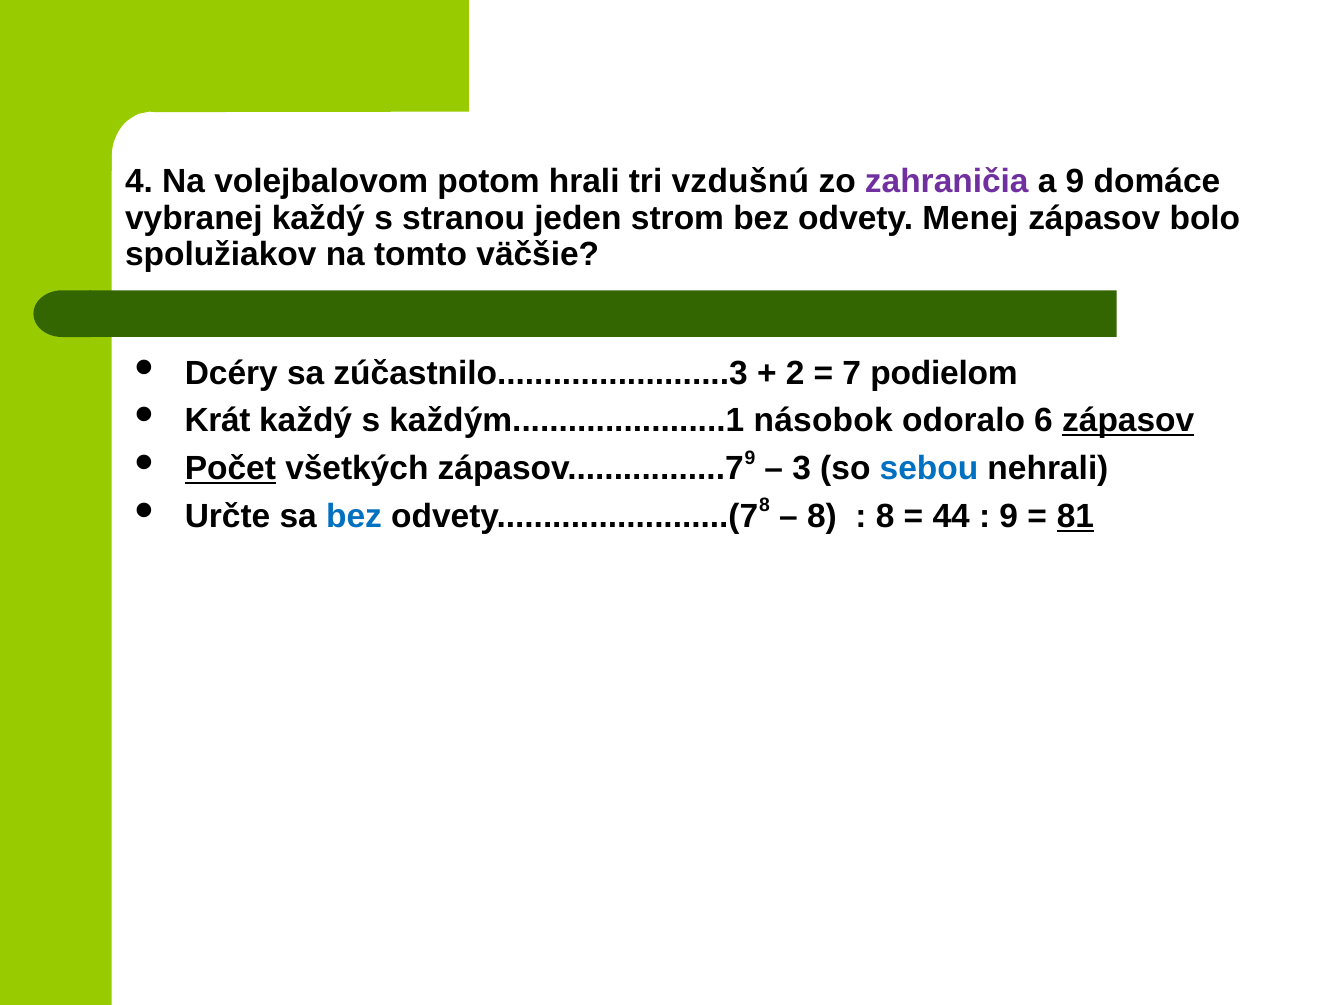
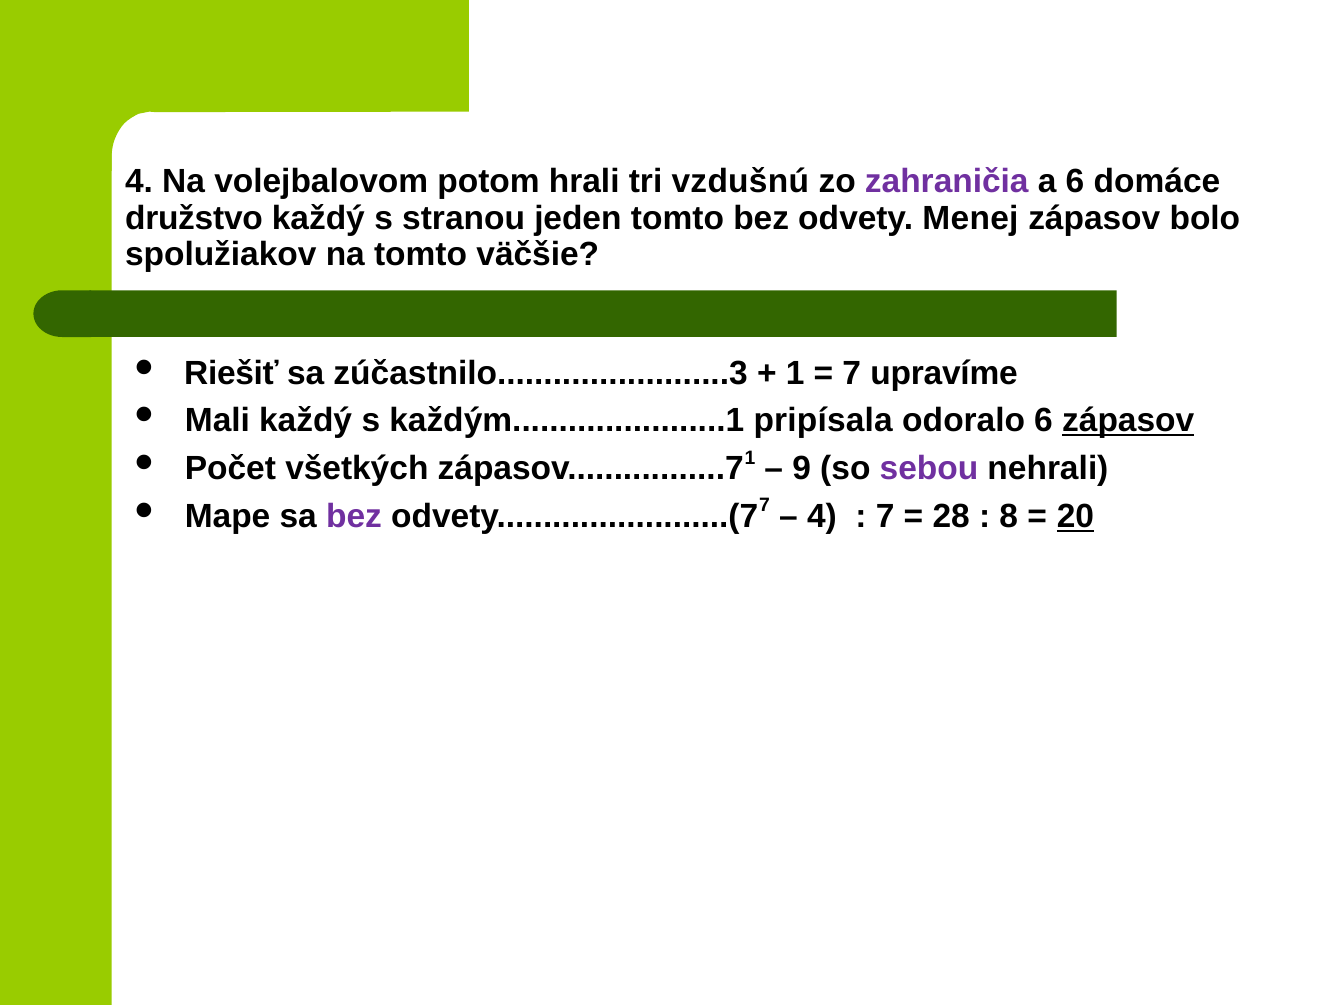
a 9: 9 -> 6 (1075, 182)
vybranej: vybranej -> družstvo (194, 218)
jeden strom: strom -> tomto (677, 218)
Dcéry: Dcéry -> Riešiť (231, 373)
2: 2 -> 1 (795, 373)
podielom: podielom -> upravíme (944, 373)
Krát: Krát -> Mali (217, 420)
násobok: násobok -> pripísala (823, 420)
Počet underline: present -> none (230, 468)
9: 9 -> 1 (750, 458)
3: 3 -> 9 (802, 468)
sebou colour: blue -> purple (929, 468)
Určte: Určte -> Mape (228, 516)
bez colour: blue -> purple (354, 516)
8: 8 -> 7 (765, 506)
8: 8 -> 4 (822, 516)
8: 8 -> 7 (885, 516)
44: 44 -> 28 (951, 516)
9: 9 -> 8 (1009, 516)
81: 81 -> 20 (1075, 516)
